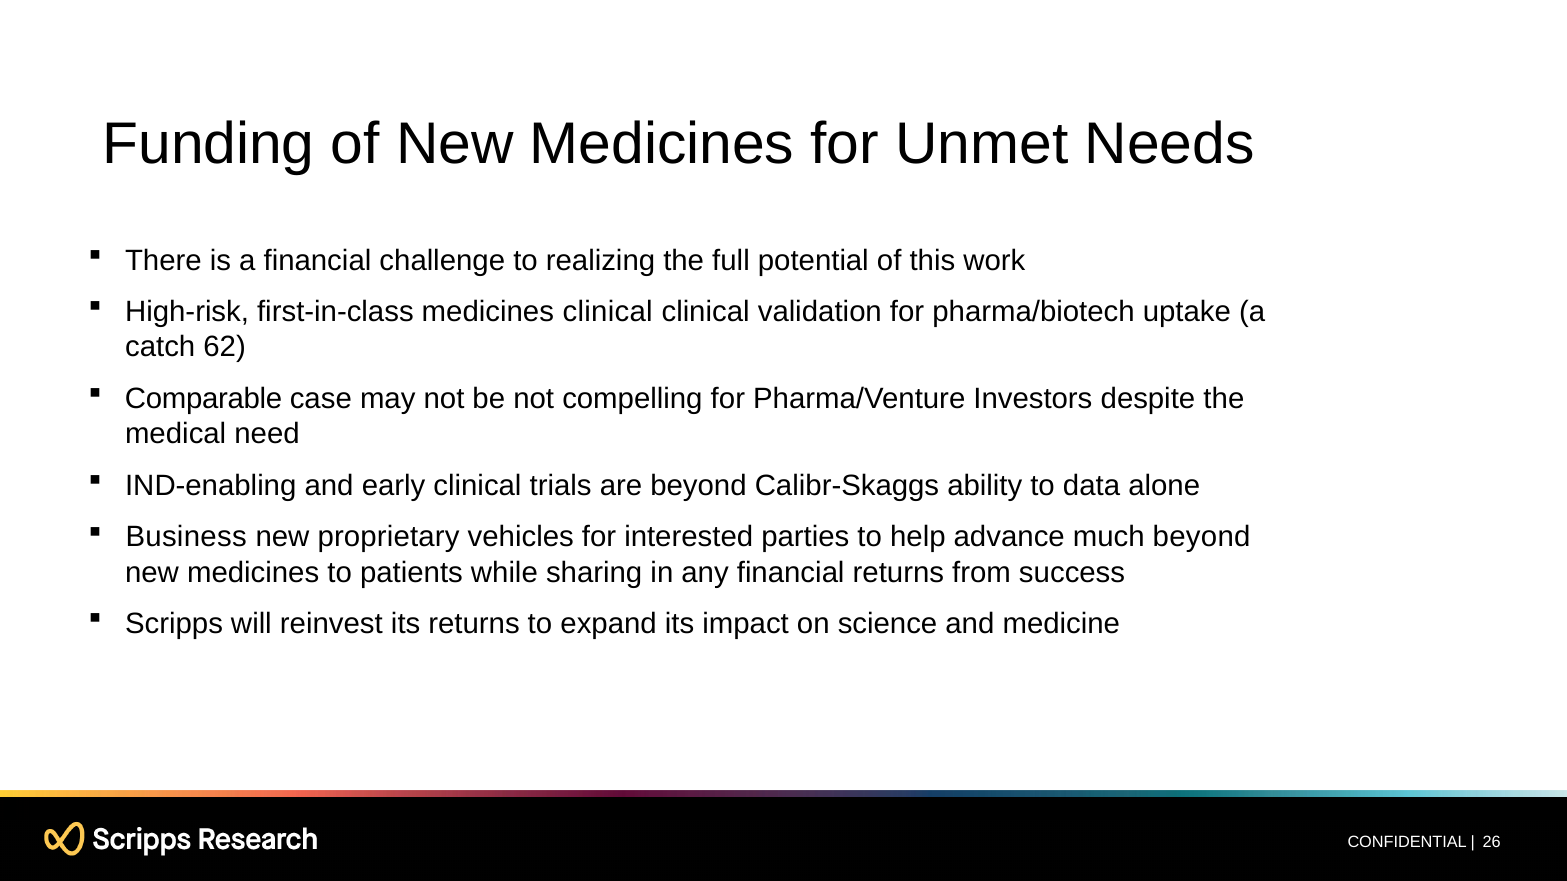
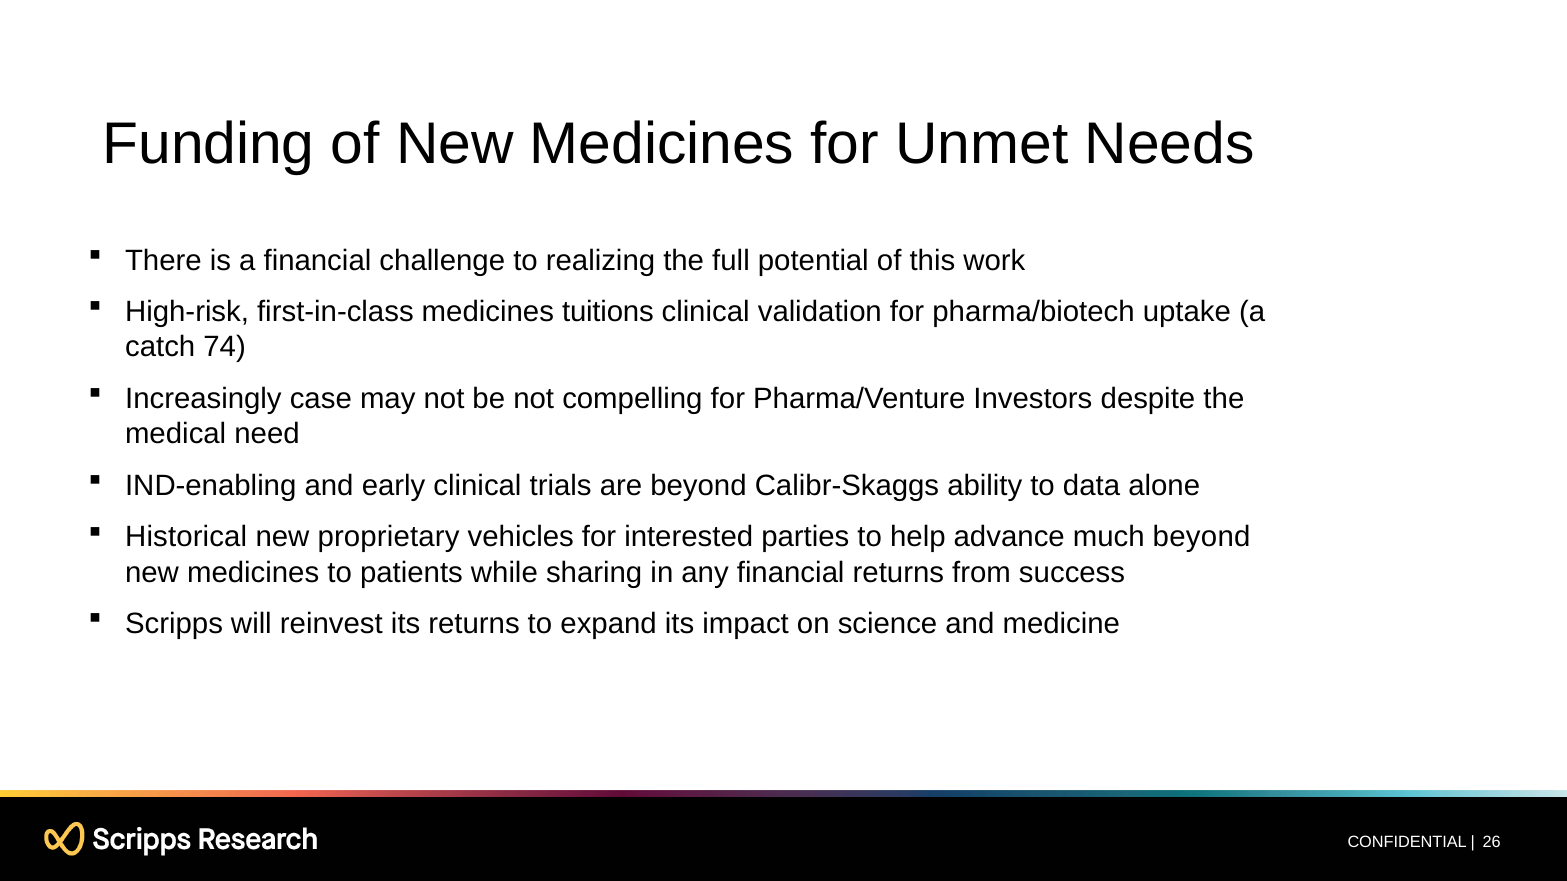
medicines clinical: clinical -> tuitions (608, 312)
62: 62 -> 74 (225, 347)
Comparable: Comparable -> Increasingly (203, 399)
Business: Business -> Historical (186, 537)
